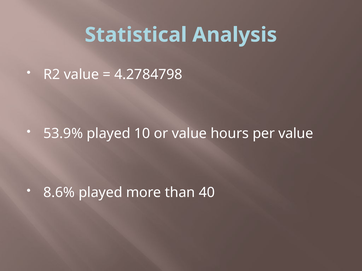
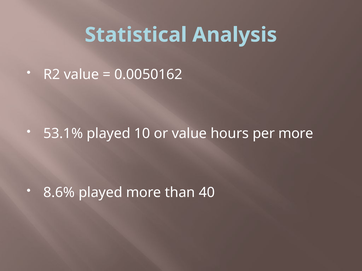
4.2784798: 4.2784798 -> 0.0050162 (148, 75)
53.9%: 53.9% -> 53.1% (63, 134)
per value: value -> more (296, 134)
